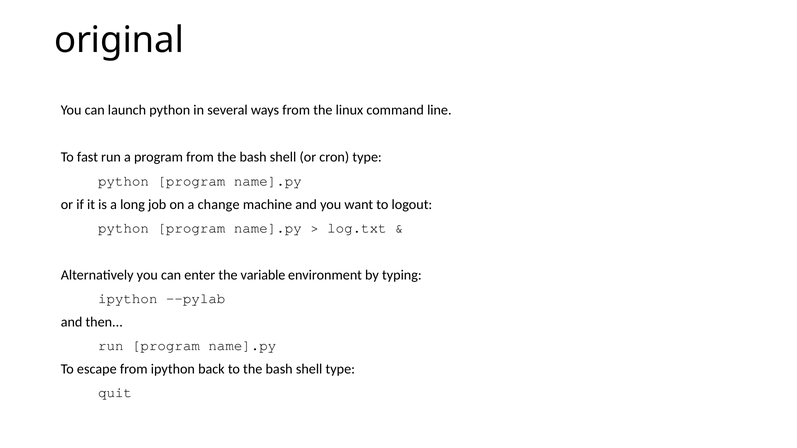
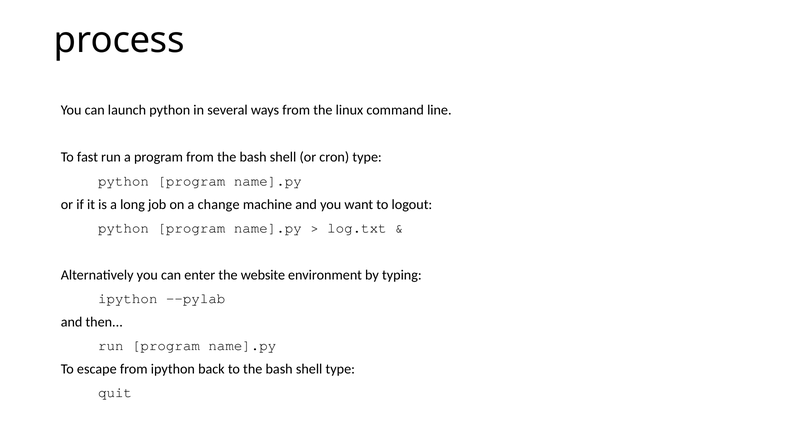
original: original -> process (119, 40)
variable: variable -> website (263, 275)
